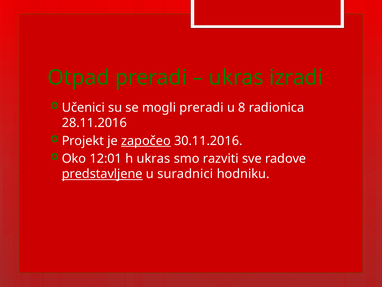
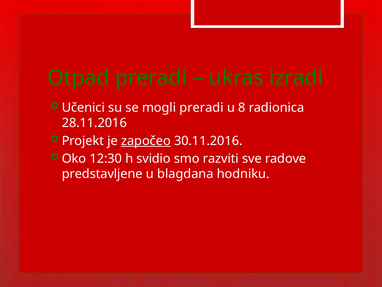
12:01: 12:01 -> 12:30 (106, 158)
h ukras: ukras -> svidio (154, 158)
predstavljene underline: present -> none (102, 174)
suradnici: suradnici -> blagdana (185, 174)
